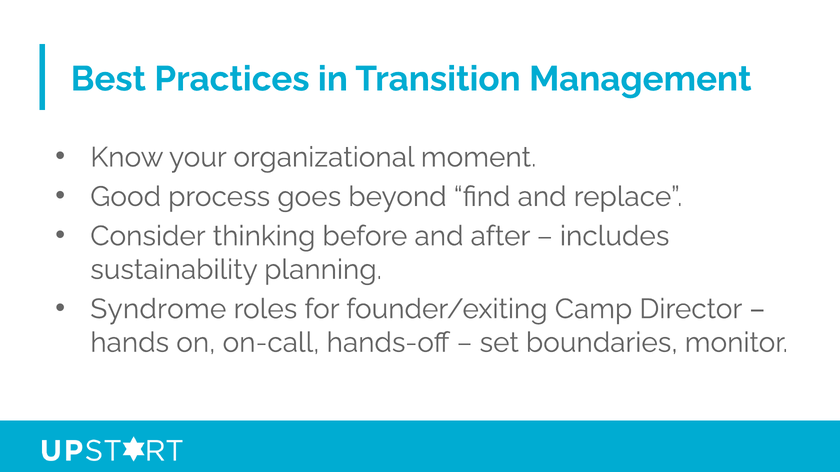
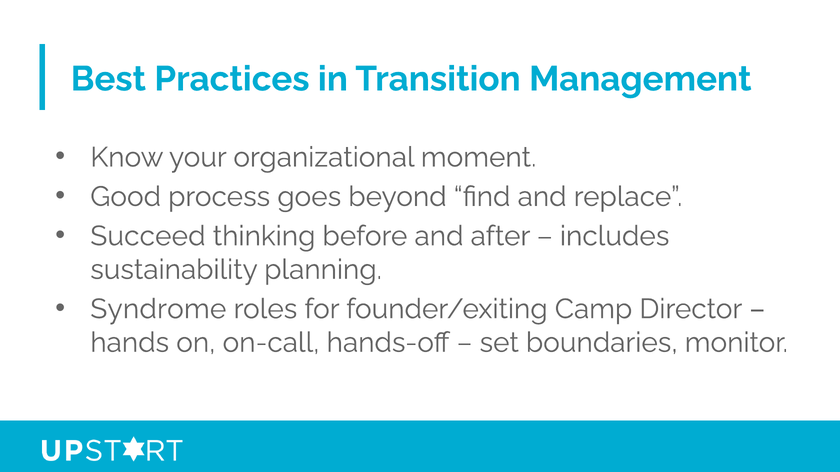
Consider: Consider -> Succeed (148, 236)
